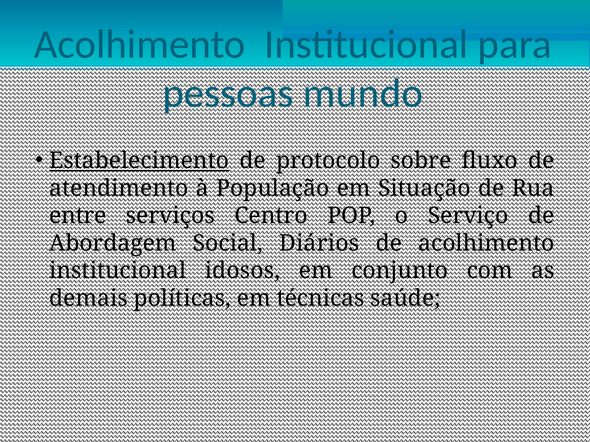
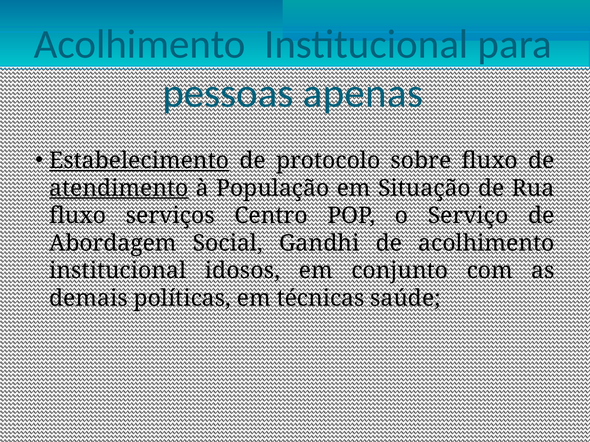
mundo: mundo -> apenas (363, 93)
atendimento underline: none -> present (119, 188)
entre: entre -> fluxo (78, 216)
Diários: Diários -> Gandhi (319, 244)
